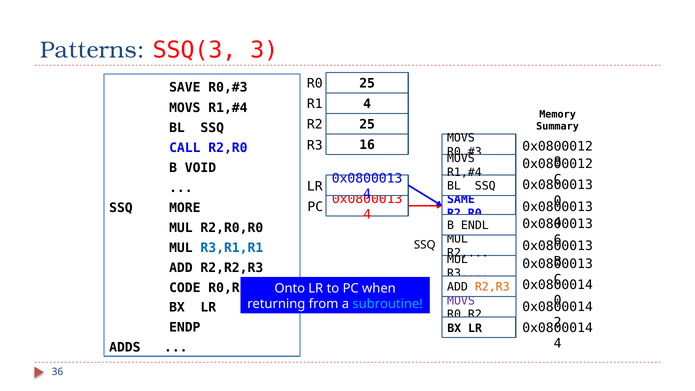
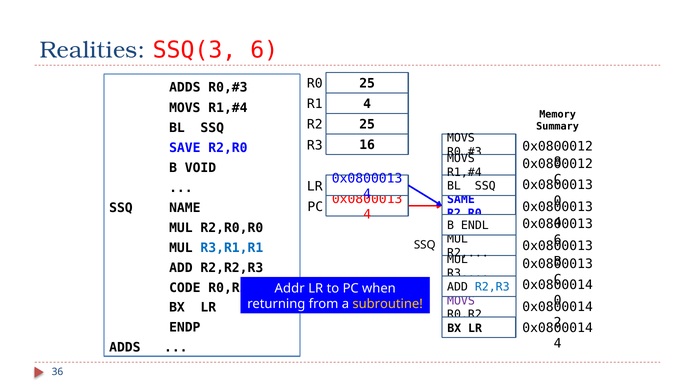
Patterns: Patterns -> Realities (92, 50)
SSQ(3 3: 3 -> 6 (264, 50)
SAVE: SAVE -> ADDS (185, 87)
CALL: CALL -> SAVE (185, 148)
MORE: MORE -> NAME (185, 208)
R2,R3 colour: orange -> blue (492, 287)
Onto: Onto -> Addr (290, 288)
subroutine colour: light blue -> yellow (388, 304)
